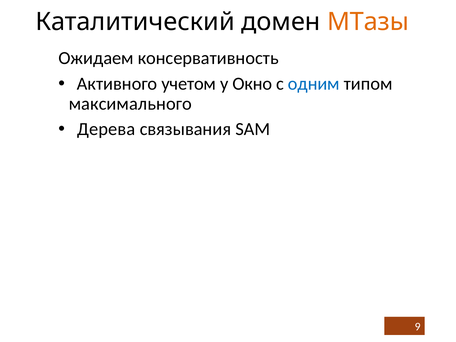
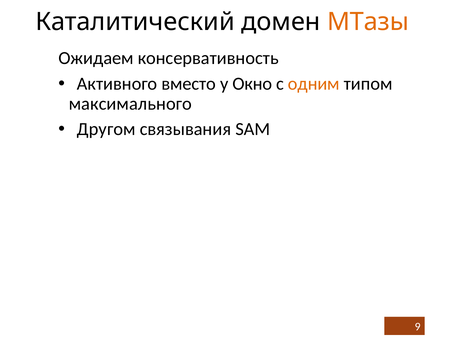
учетом: учетом -> вместо (189, 84)
одним colour: blue -> orange (314, 84)
Дерева: Дерева -> Другом (106, 129)
